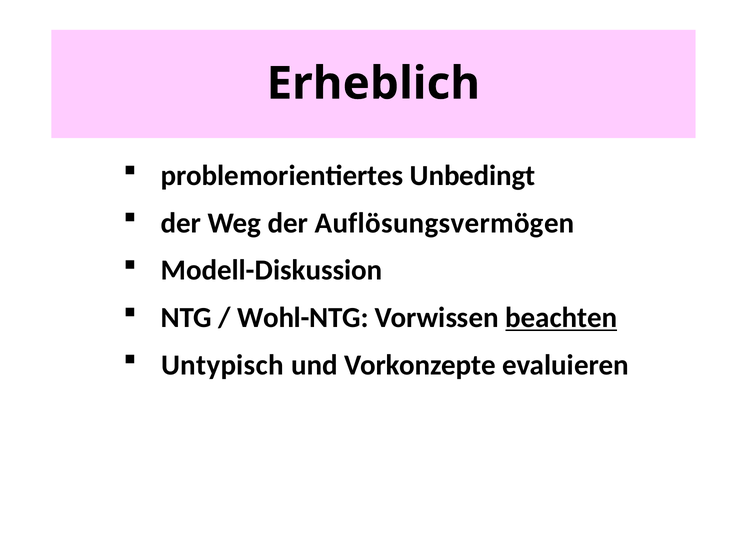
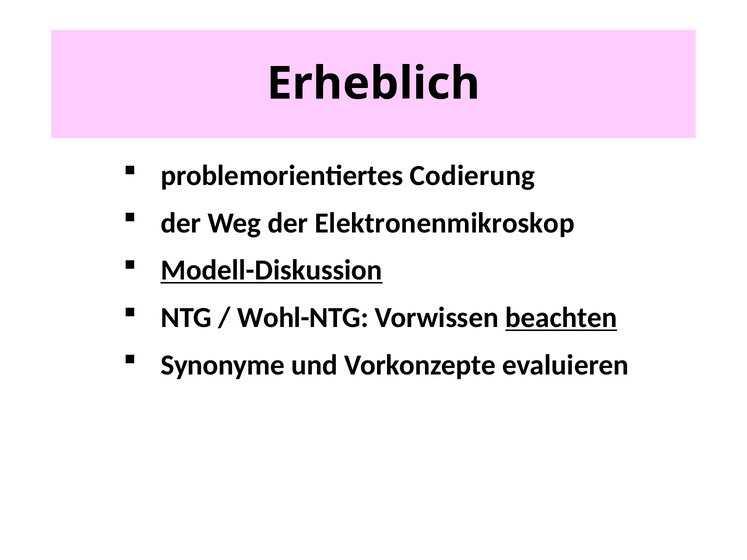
Unbedingt: Unbedingt -> Codierung (472, 176)
Auflösungsvermögen: Auflösungsvermögen -> Elektronenmikroskop (445, 223)
Modell-Diskussion underline: none -> present (272, 270)
Untypisch: Untypisch -> Synonyme (223, 365)
